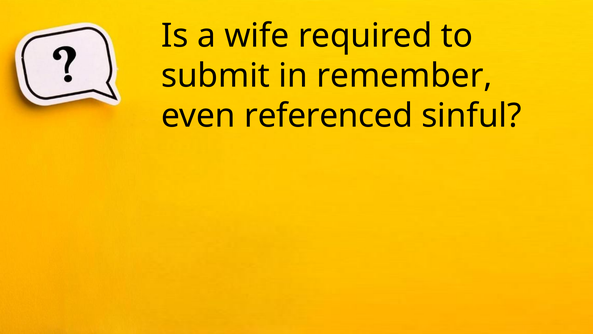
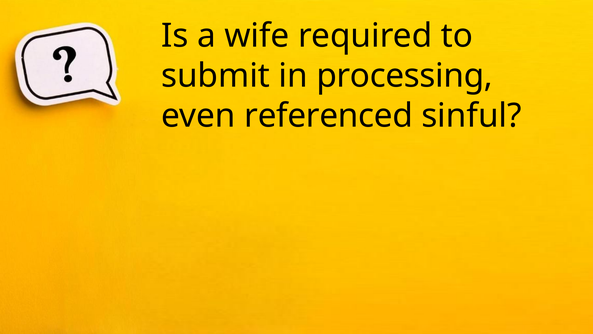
remember: remember -> processing (405, 76)
